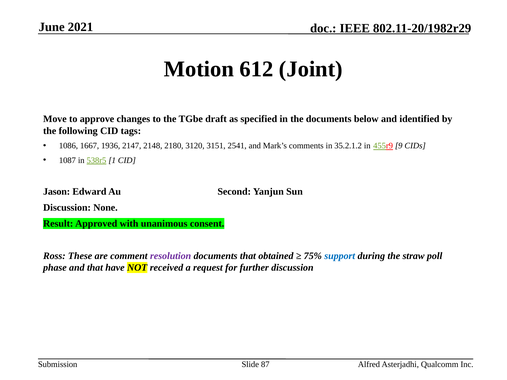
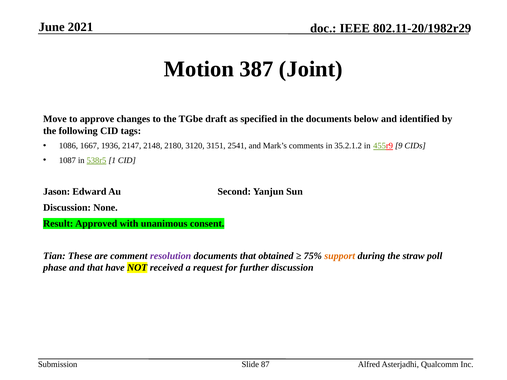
612: 612 -> 387 (256, 69)
Ross: Ross -> Tian (54, 256)
support colour: blue -> orange (340, 256)
